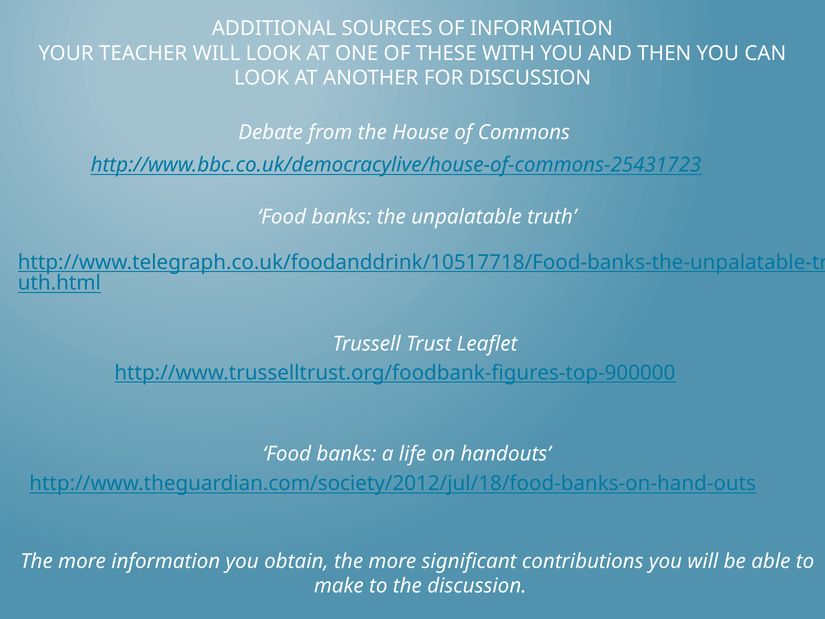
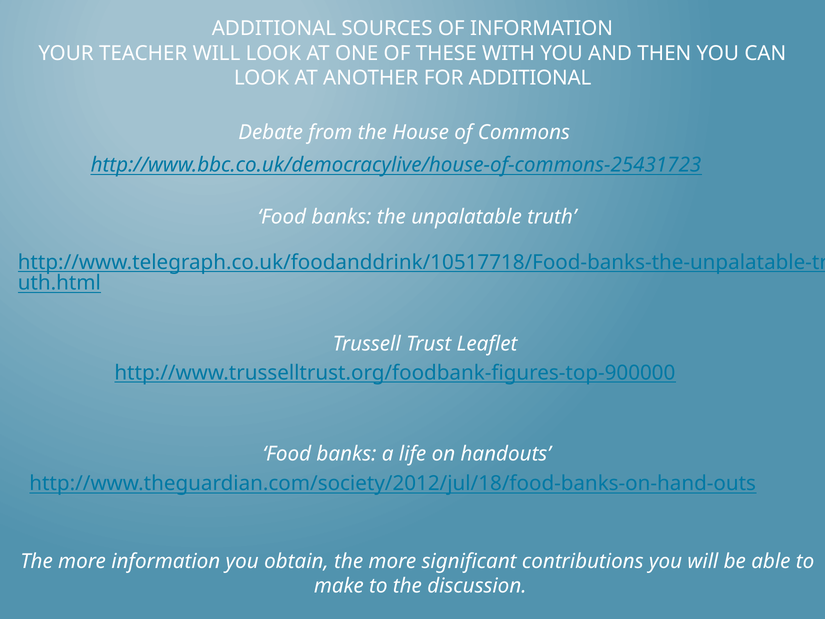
FOR DISCUSSION: DISCUSSION -> ADDITIONAL (530, 78)
